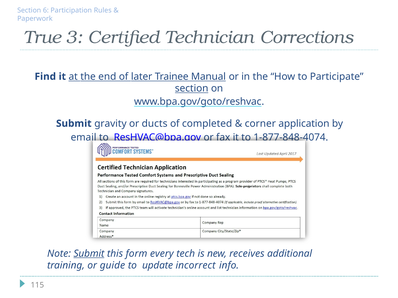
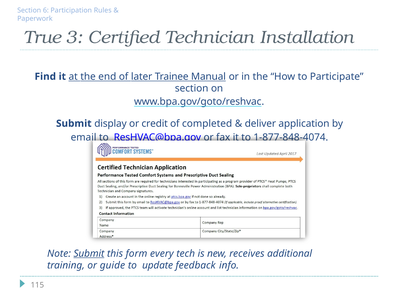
Corrections: Corrections -> Installation (307, 37)
section underline: present -> none (192, 89)
gravity: gravity -> display (111, 124)
ducts: ducts -> credit (155, 124)
corner: corner -> deliver (260, 124)
incorrect: incorrect -> feedback (196, 266)
